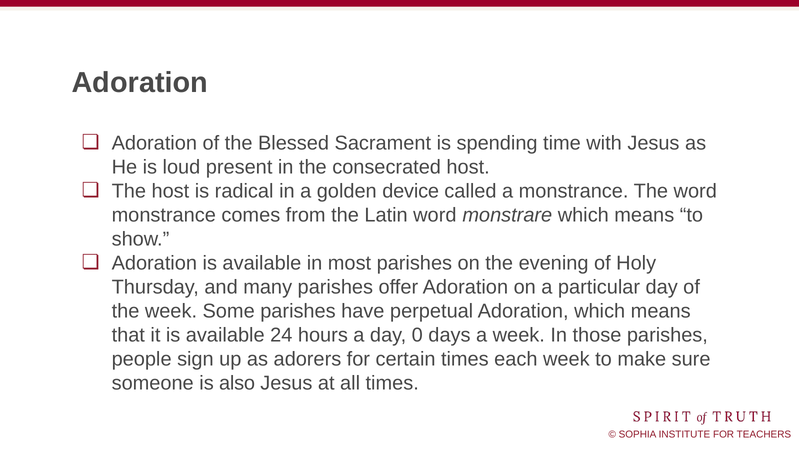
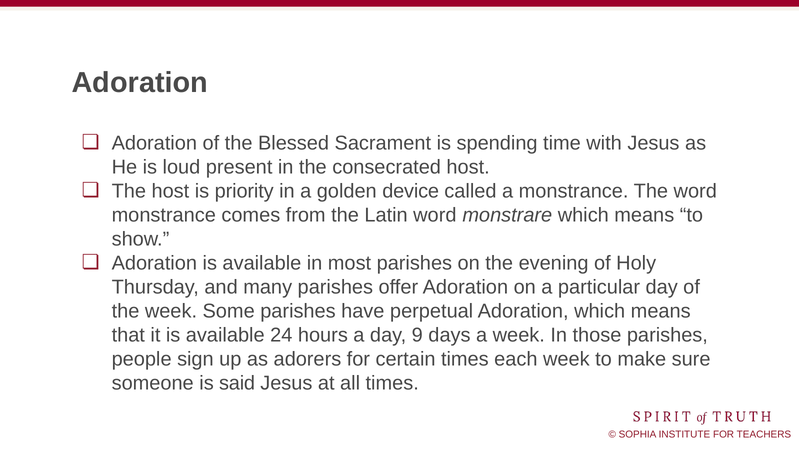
radical: radical -> priority (244, 191)
0: 0 -> 9 (417, 335)
also: also -> said (237, 383)
